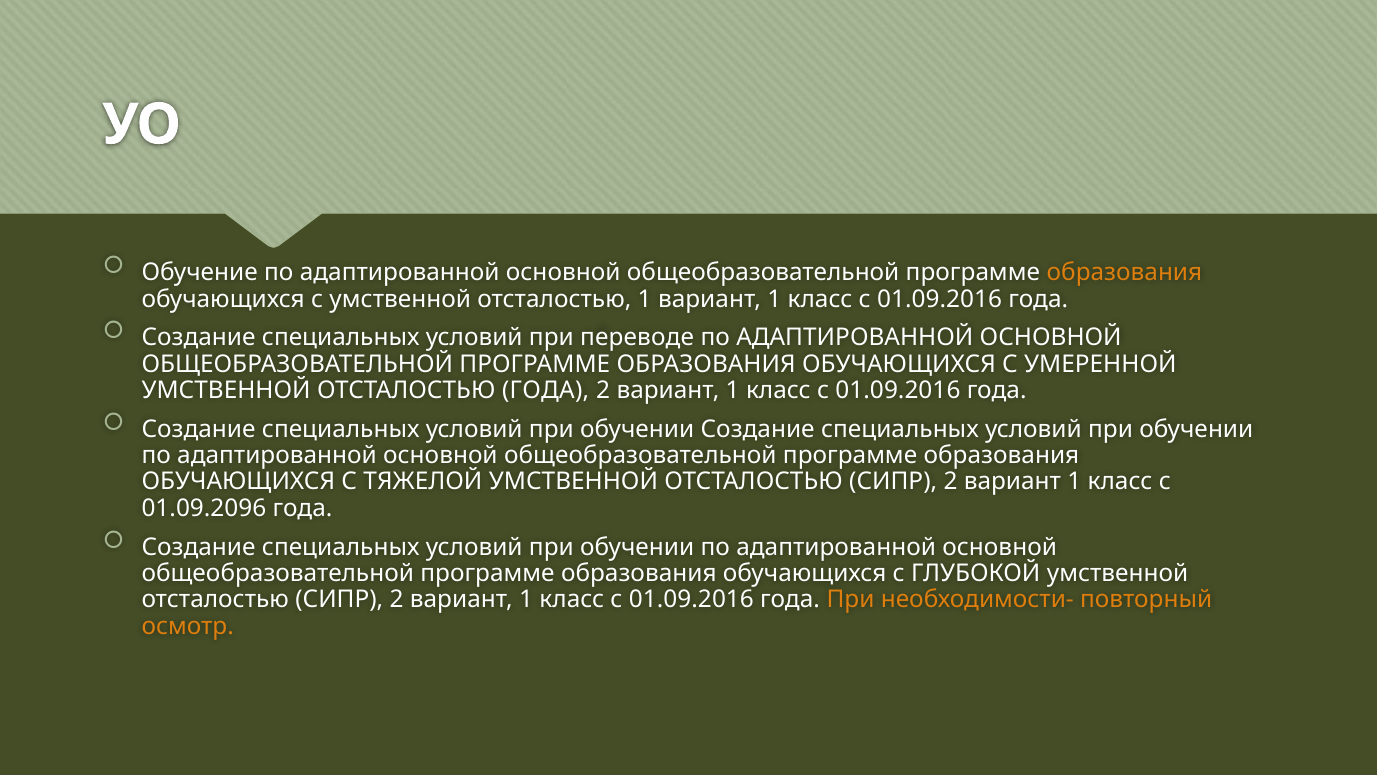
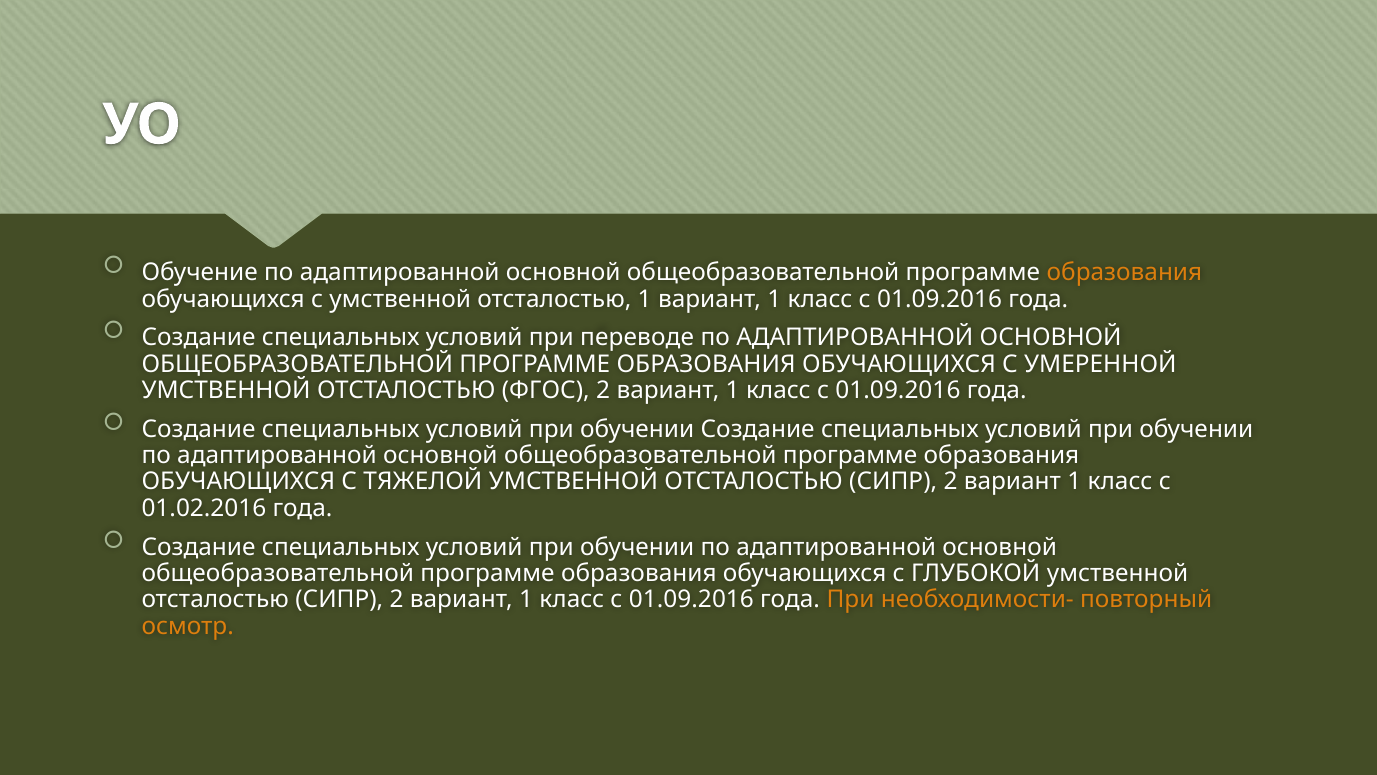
ОТСТАЛОСТЬЮ ГОДА: ГОДА -> ФГОС (546, 390)
01.09.2096: 01.09.2096 -> 01.02.2016 (204, 508)
